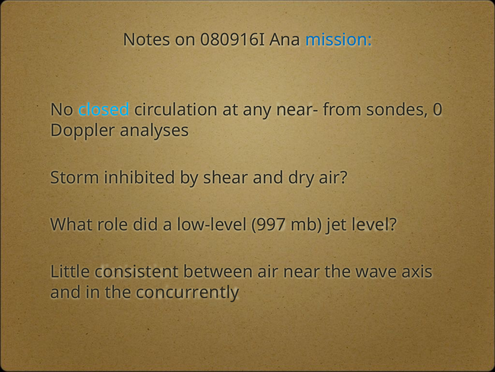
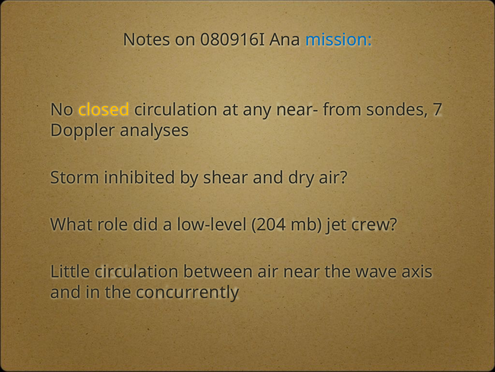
closed colour: light blue -> yellow (104, 110)
0: 0 -> 7 (438, 110)
997: 997 -> 204 (269, 224)
level: level -> crew (374, 224)
Little consistent: consistent -> circulation (137, 271)
